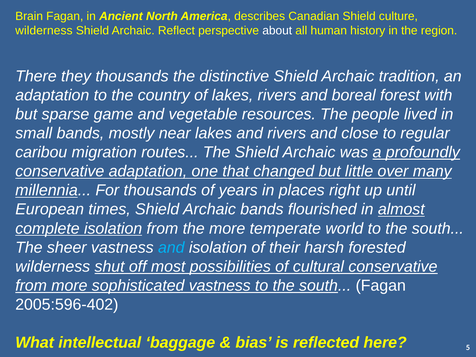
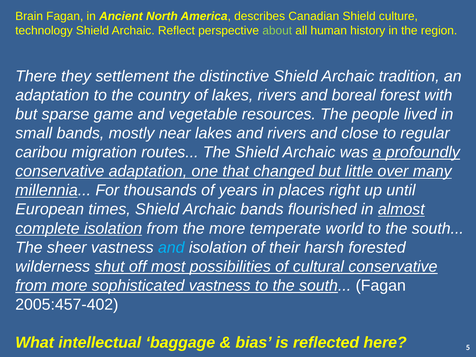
wilderness: wilderness -> technology (44, 31)
about colour: white -> light green (277, 31)
they thousands: thousands -> settlement (132, 76)
2005:596-402: 2005:596-402 -> 2005:457-402 (67, 305)
